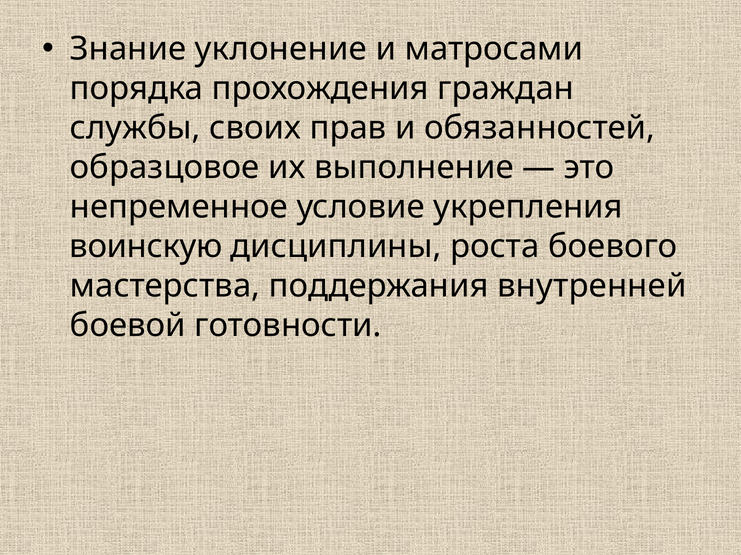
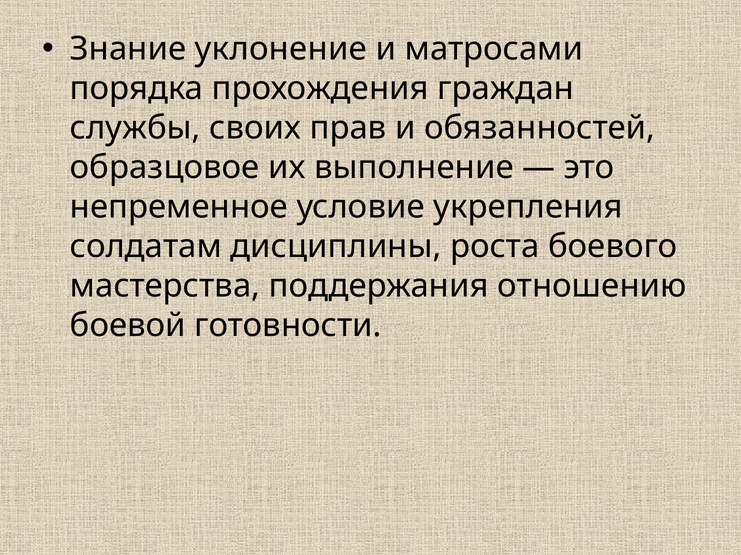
воинскую: воинскую -> солдатам (146, 247)
внутренней: внутренней -> отношению (592, 286)
